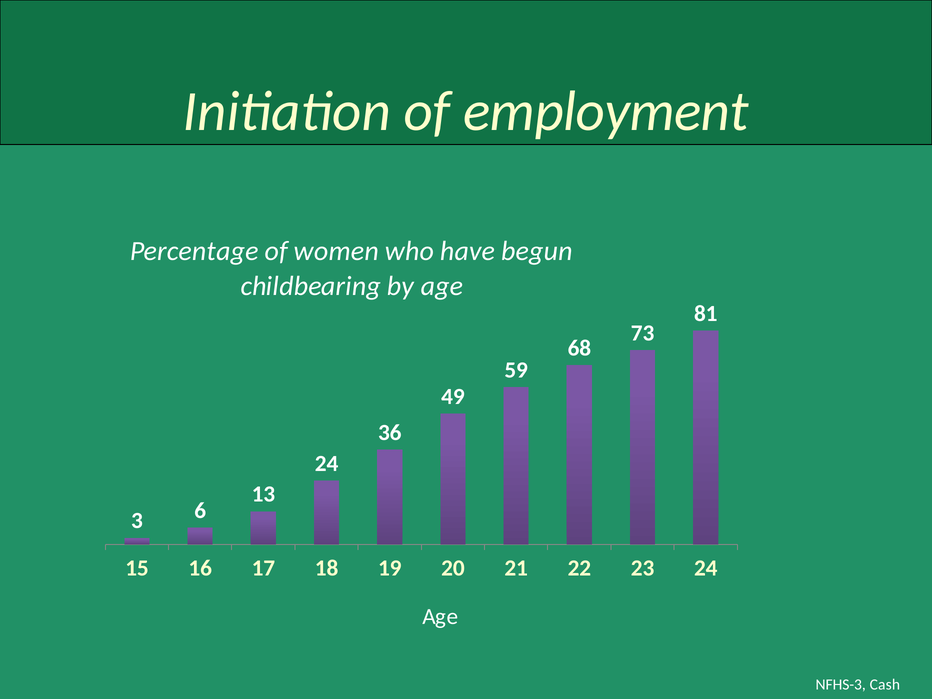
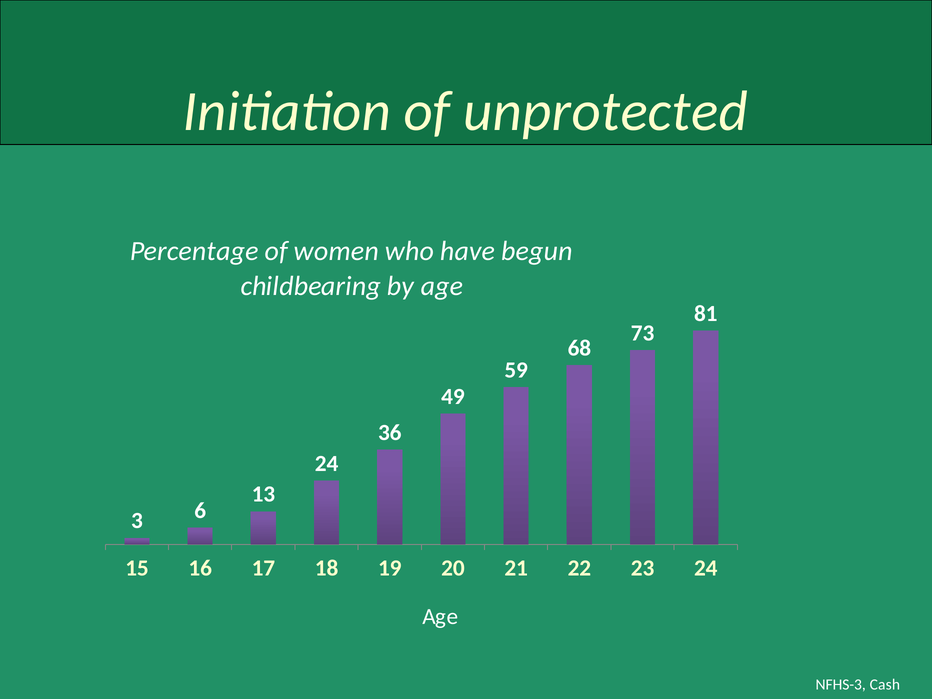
employment: employment -> unprotected (606, 111)
